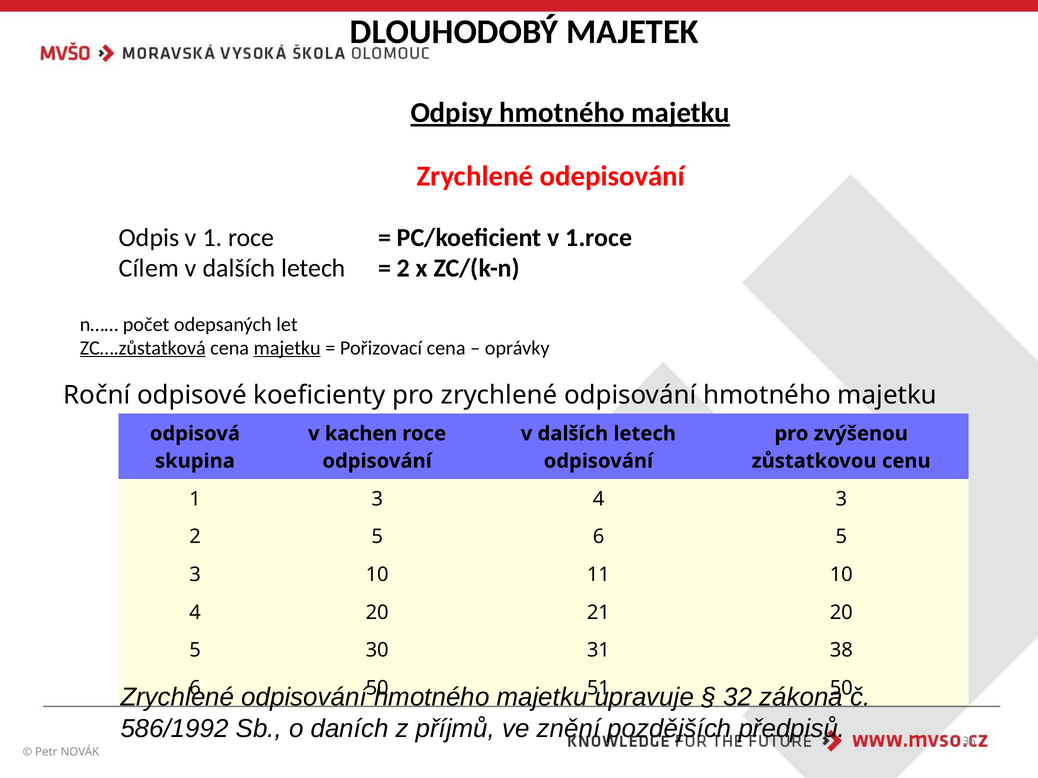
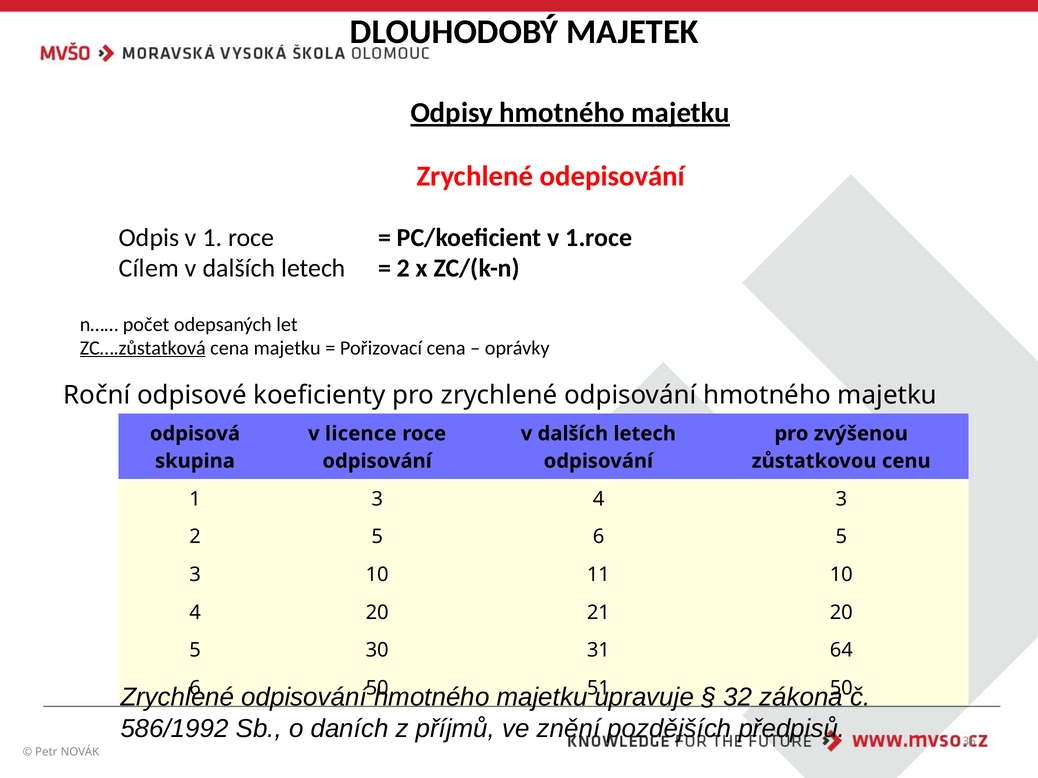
majetku underline: present -> none (287, 348)
kachen: kachen -> licence (361, 434)
38: 38 -> 64 (841, 651)
